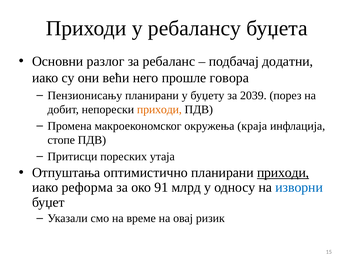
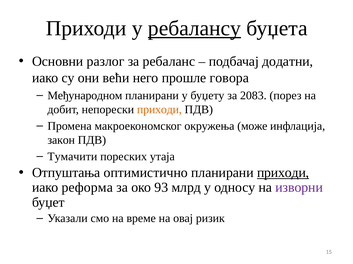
ребалансу underline: none -> present (195, 28)
Пензионисању: Пензионисању -> Међународном (85, 96)
2039: 2039 -> 2083 (253, 96)
краја: краја -> може (252, 126)
стопе: стопе -> закон (61, 140)
Притисци: Притисци -> Тумачити (72, 157)
91: 91 -> 93 (161, 188)
изворни colour: blue -> purple (299, 188)
